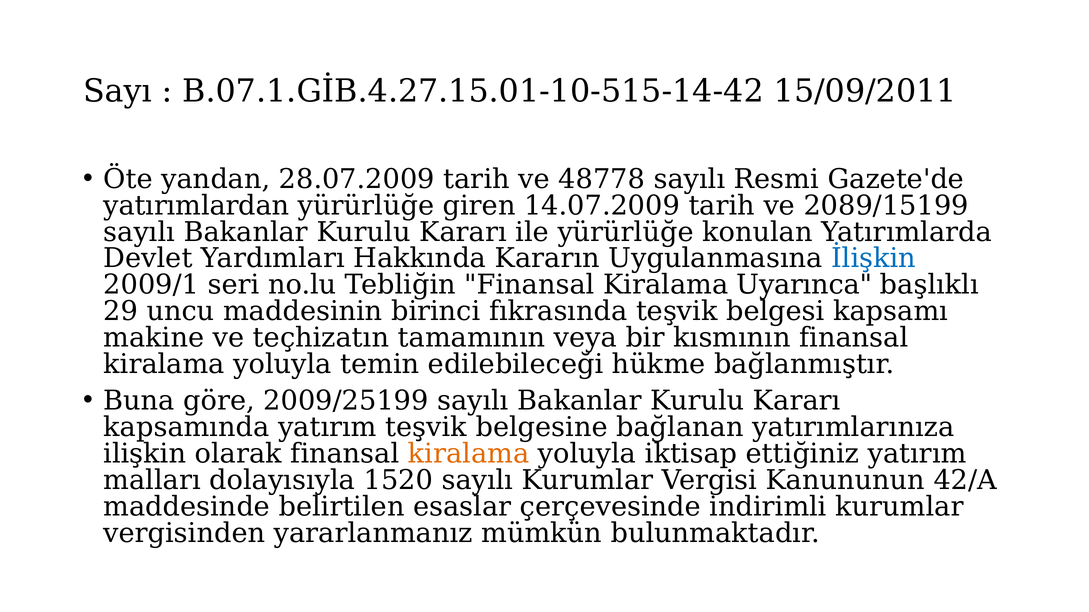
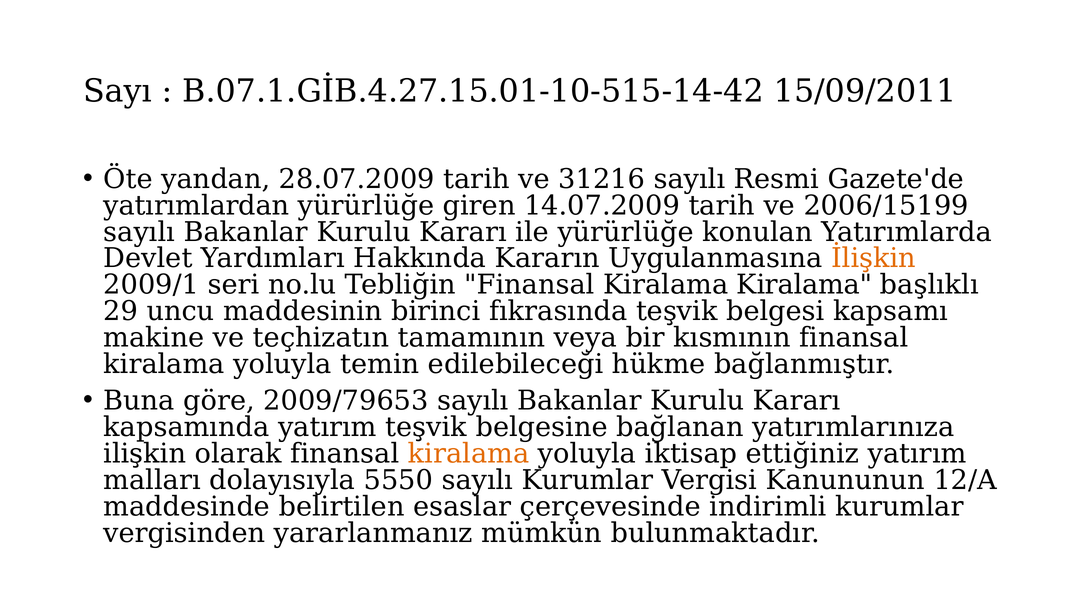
48778: 48778 -> 31216 (602, 179)
2089/15199: 2089/15199 -> 2006/15199 (886, 206)
İlişkin colour: blue -> orange (874, 259)
Kiralama Uyarınca: Uyarınca -> Kiralama (804, 285)
2009/25199: 2009/25199 -> 2009/79653 (346, 401)
1520: 1520 -> 5550 (398, 481)
42/A: 42/A -> 12/A (965, 481)
